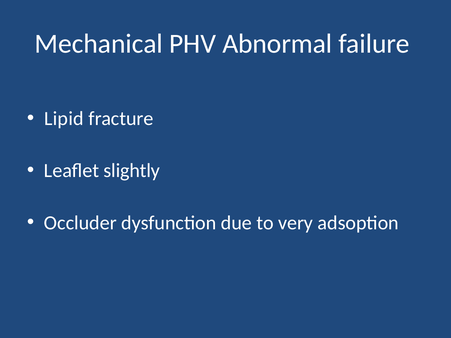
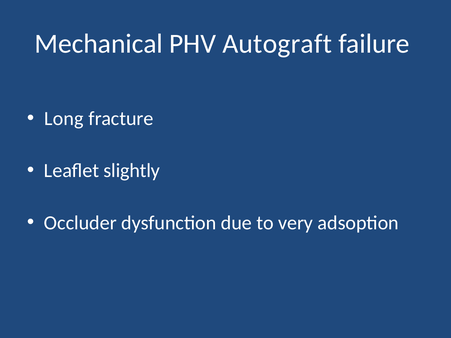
Abnormal: Abnormal -> Autograft (277, 44)
Lipid: Lipid -> Long (64, 119)
